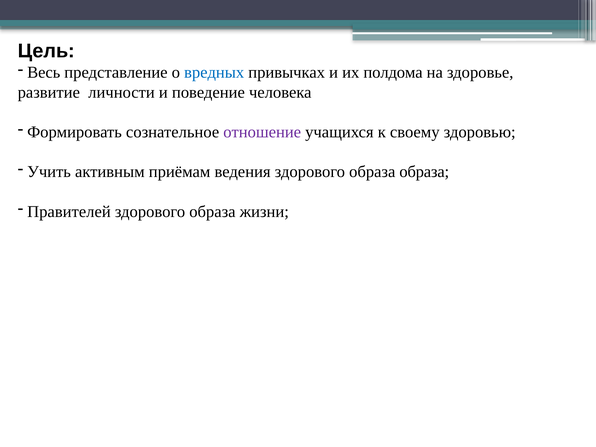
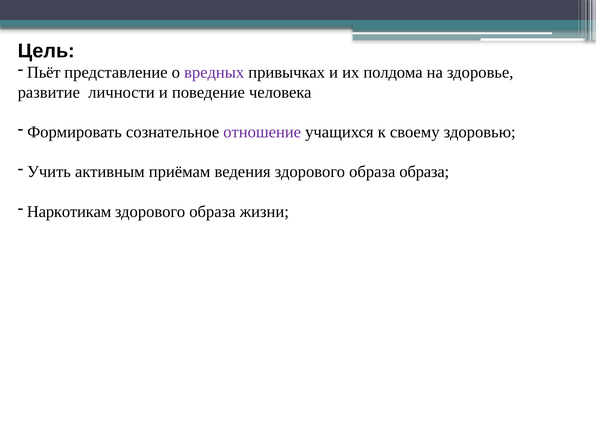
Весь: Весь -> Пьёт (44, 72)
вредных colour: blue -> purple (214, 72)
Правителей: Правителей -> Наркотикам (69, 212)
